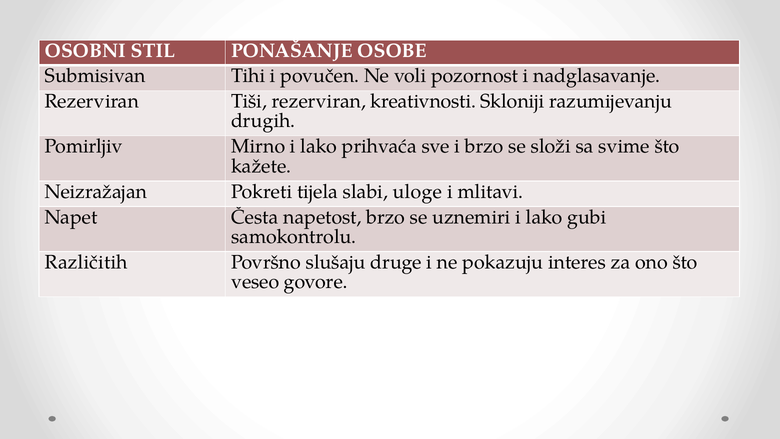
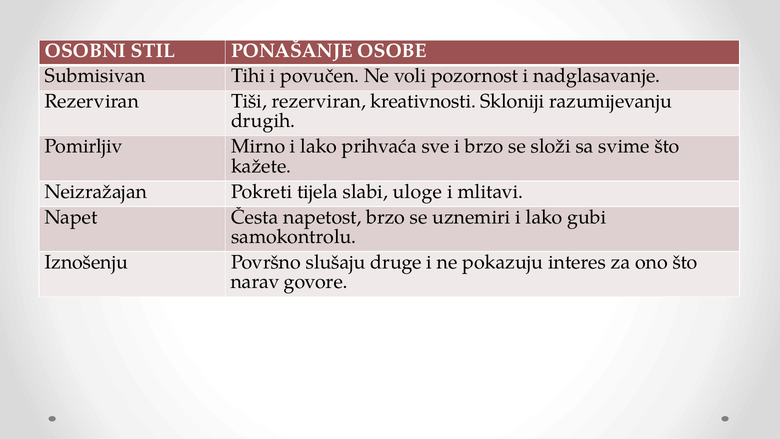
Različitih: Različitih -> Iznošenju (86, 262)
veseo: veseo -> narav (255, 282)
